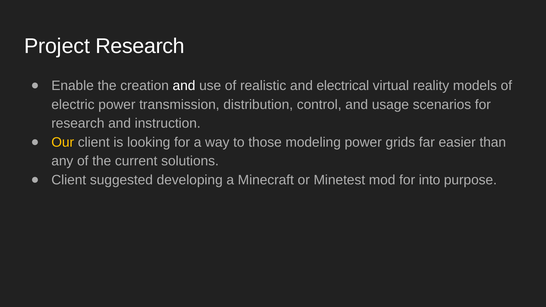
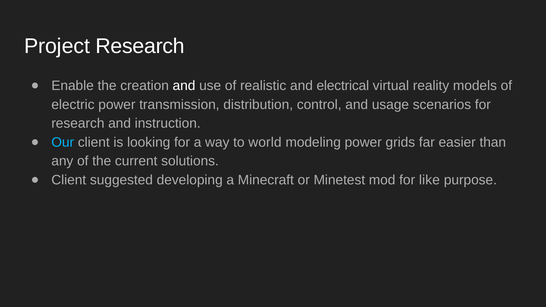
Our colour: yellow -> light blue (63, 142)
those: those -> world (265, 142)
into: into -> like (429, 180)
